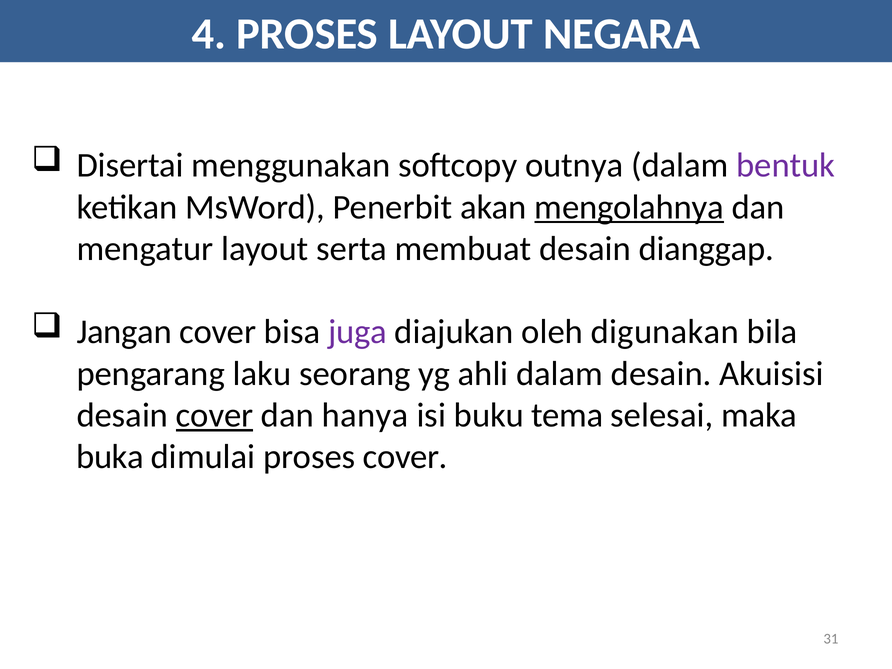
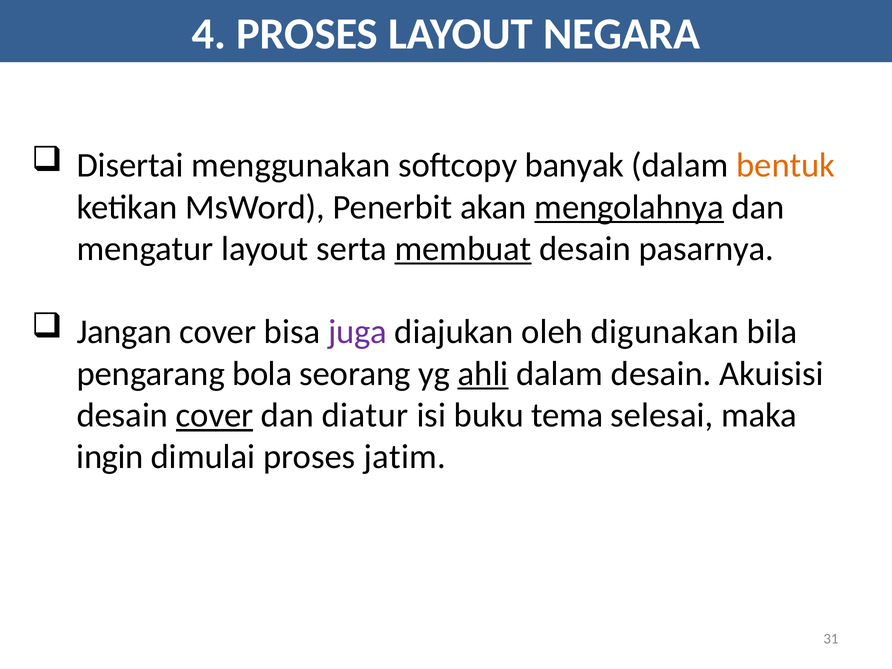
outnya: outnya -> banyak (574, 165)
bentuk colour: purple -> orange (786, 165)
membuat underline: none -> present (463, 249)
dianggap: dianggap -> pasarnya (706, 249)
laku: laku -> bola (262, 374)
ahli underline: none -> present (483, 374)
hanya: hanya -> diatur (365, 415)
buka: buka -> ingin (110, 457)
proses cover: cover -> jatim (405, 457)
